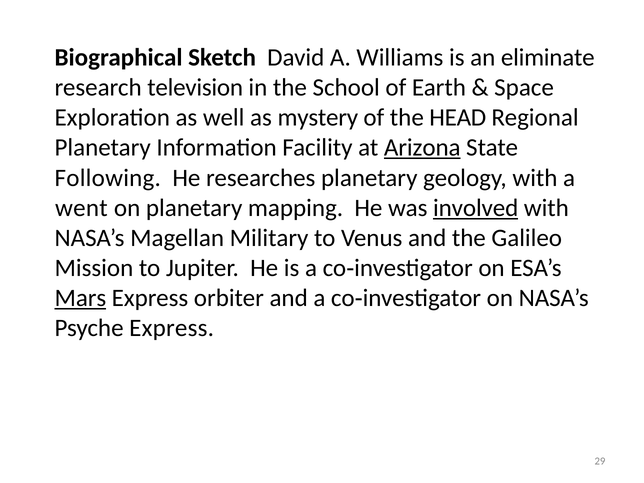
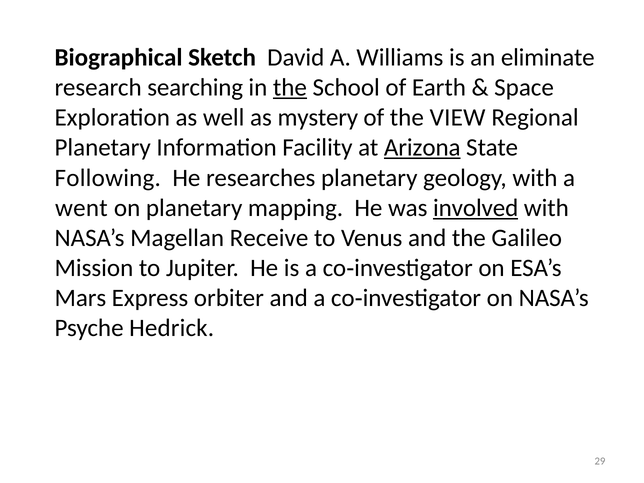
television: television -> searching (195, 88)
the underline: none -> present (290, 88)
HEAD: HEAD -> VIEW (458, 118)
Military: Military -> Receive (269, 238)
Mars underline: present -> none (80, 298)
Psyche Express: Express -> Hedrick (172, 328)
